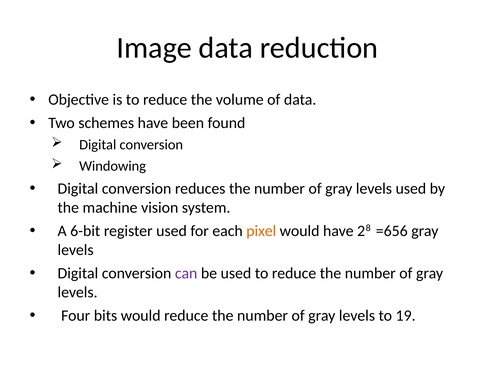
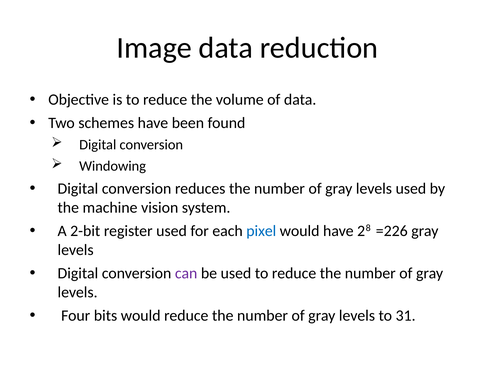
6-bit: 6-bit -> 2-bit (85, 231)
pixel colour: orange -> blue (261, 231)
=656: =656 -> =226 (392, 231)
19: 19 -> 31 (406, 316)
